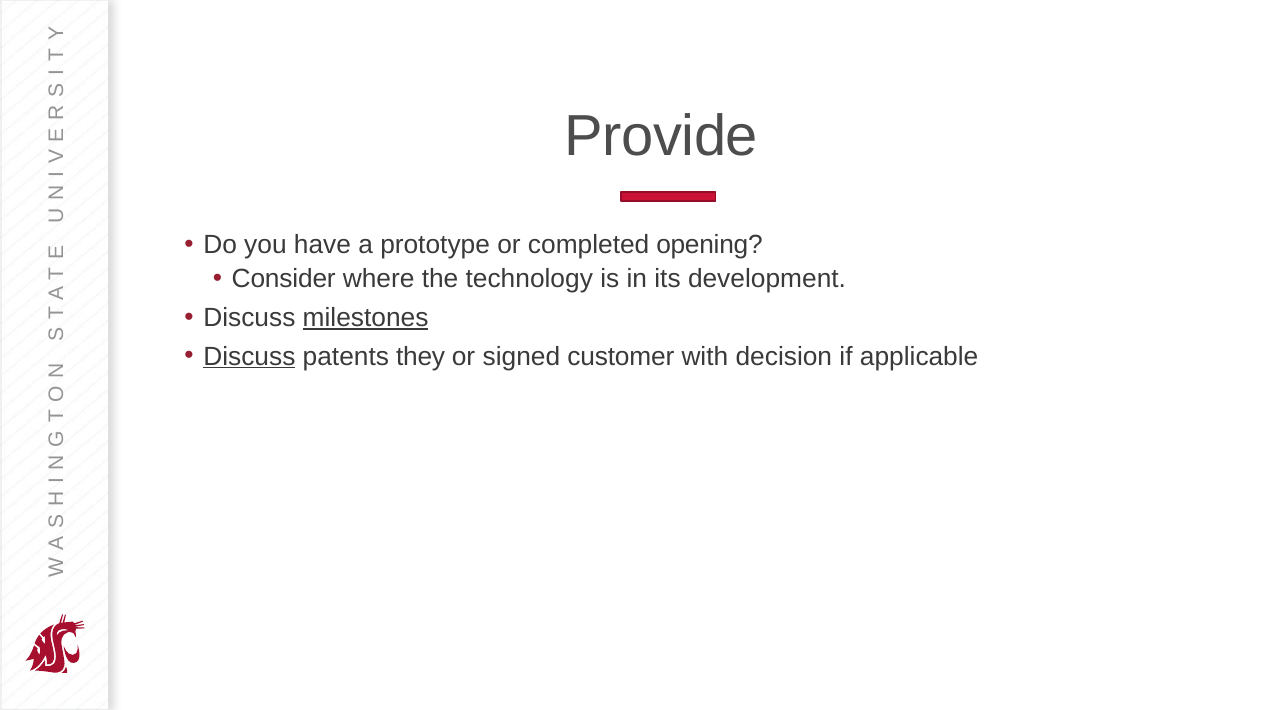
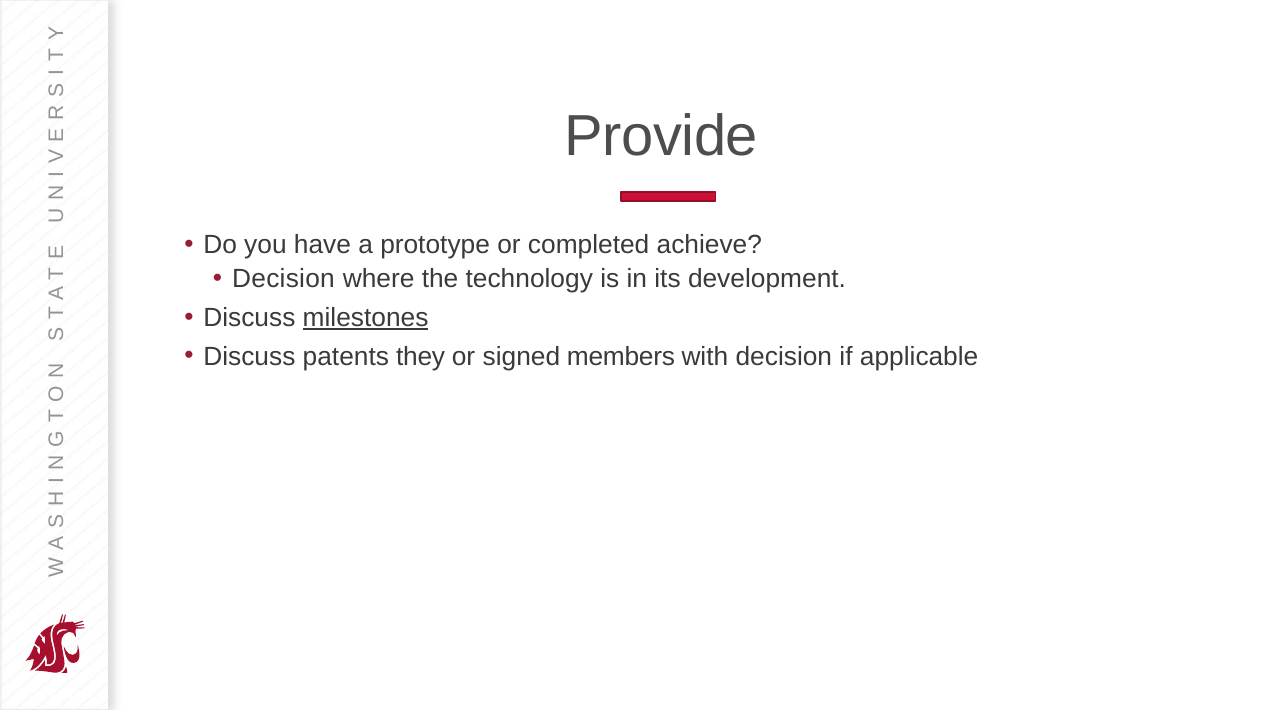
opening: opening -> achieve (709, 245)
Consider: Consider -> Decision (283, 278)
Discuss underline: present -> none (249, 356)
customer: customer -> members (621, 356)
